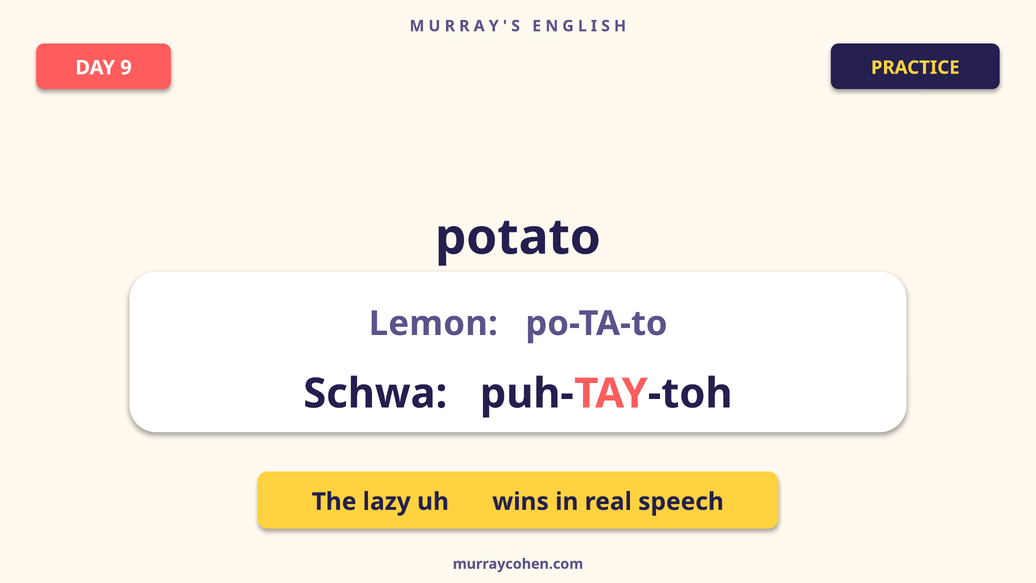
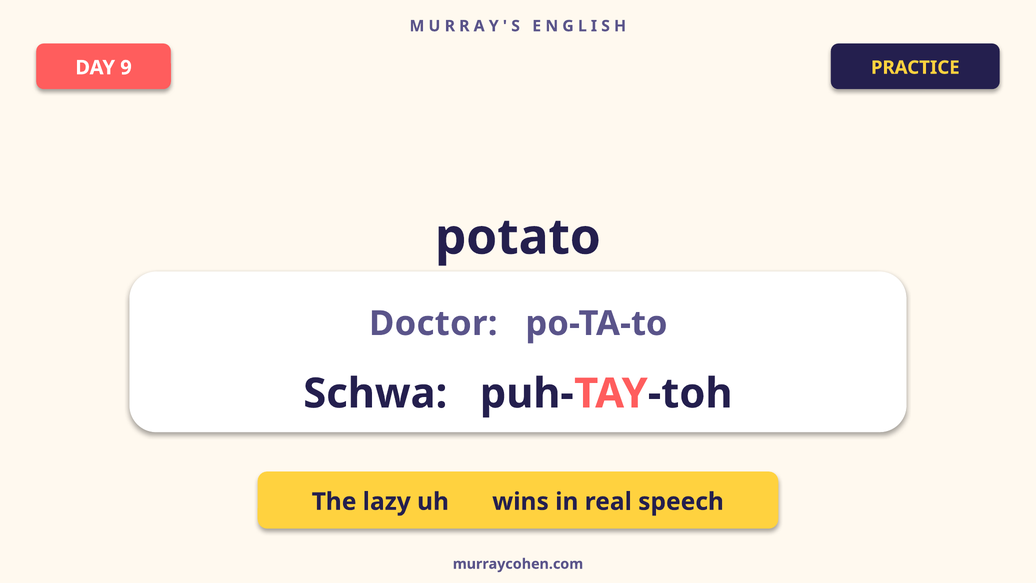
Lemon: Lemon -> Doctor (433, 323)
